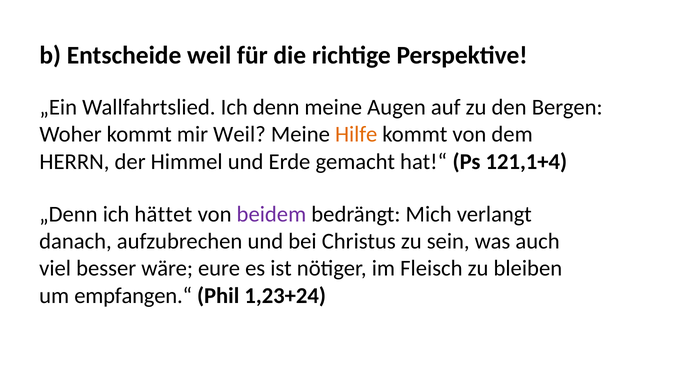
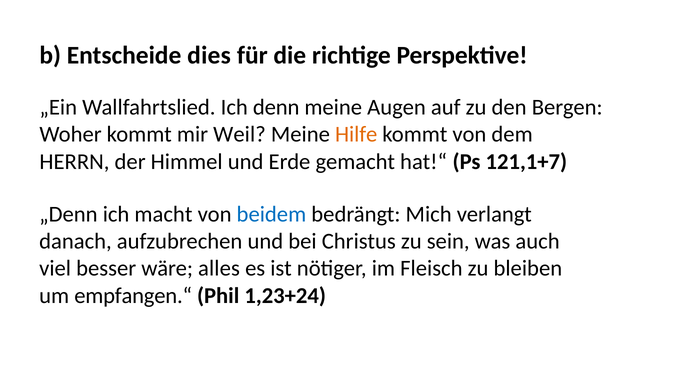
Entscheide weil: weil -> dies (209, 55)
121,1+4: 121,1+4 -> 121,1+7 (526, 162)
hättet: hättet -> macht (163, 214)
beidem colour: purple -> blue (271, 214)
eure: eure -> alles (219, 268)
